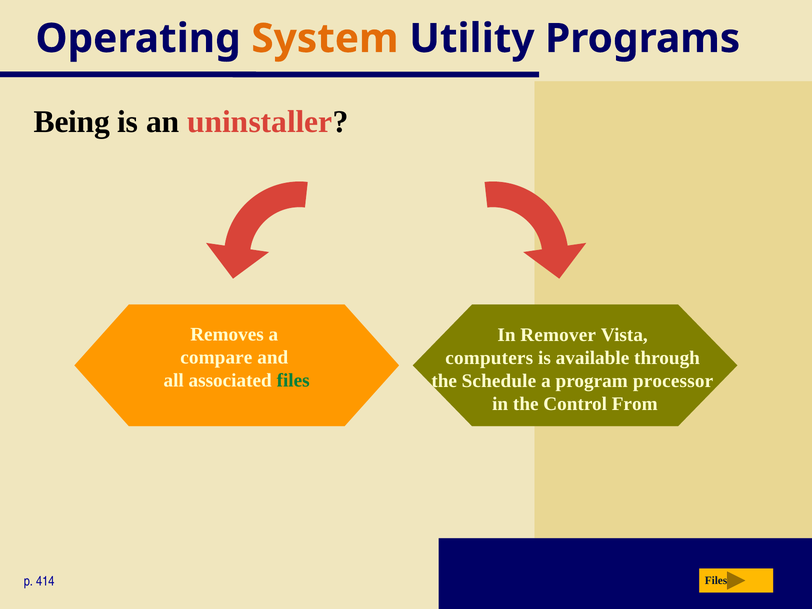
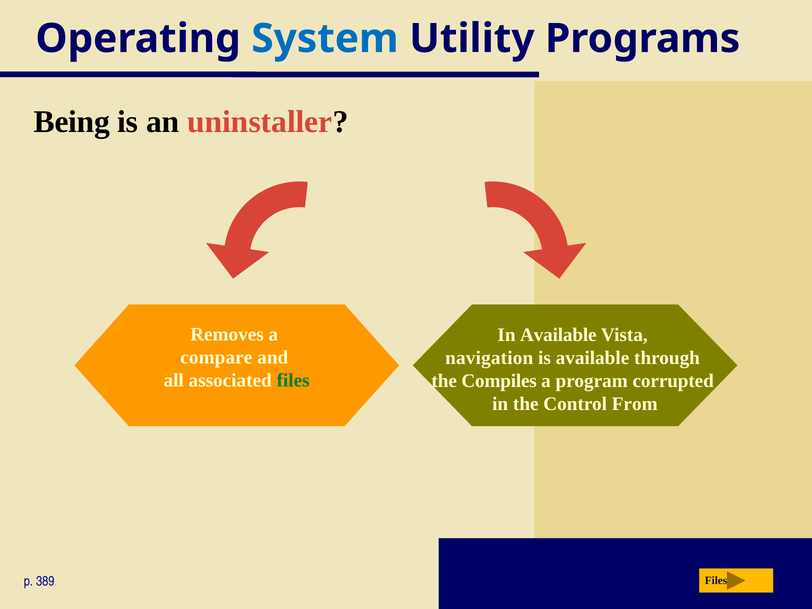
System colour: orange -> blue (325, 39)
In Remover: Remover -> Available (558, 335)
computers: computers -> navigation (489, 358)
Schedule: Schedule -> Compiles (499, 381)
processor: processor -> corrupted (673, 381)
414: 414 -> 389 (45, 581)
